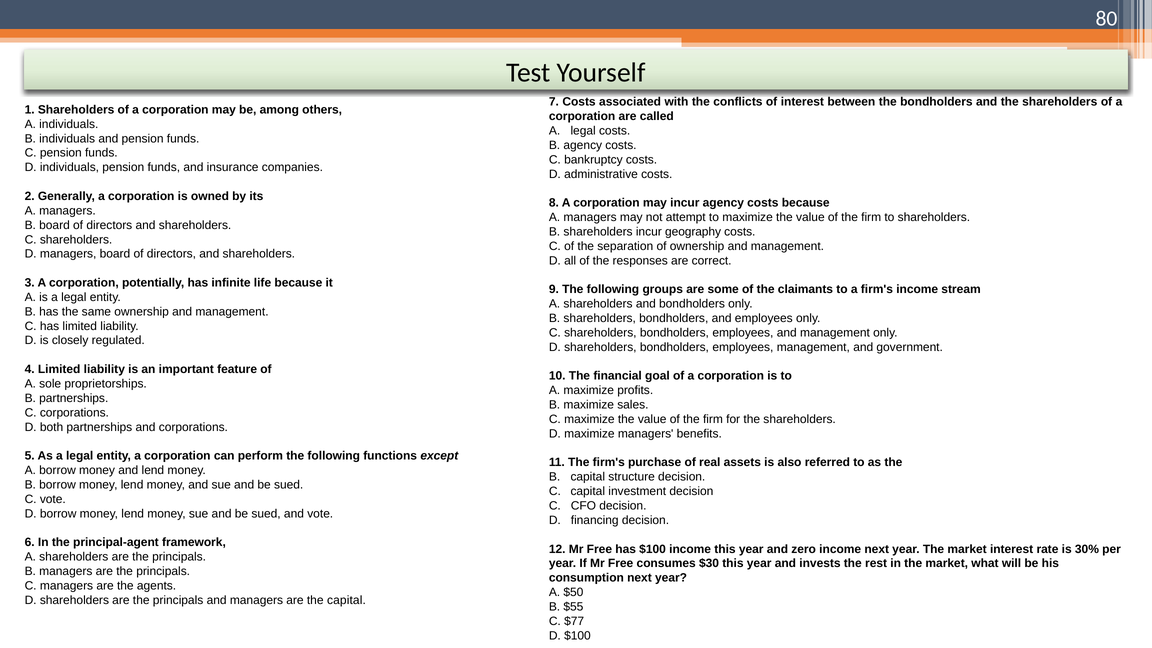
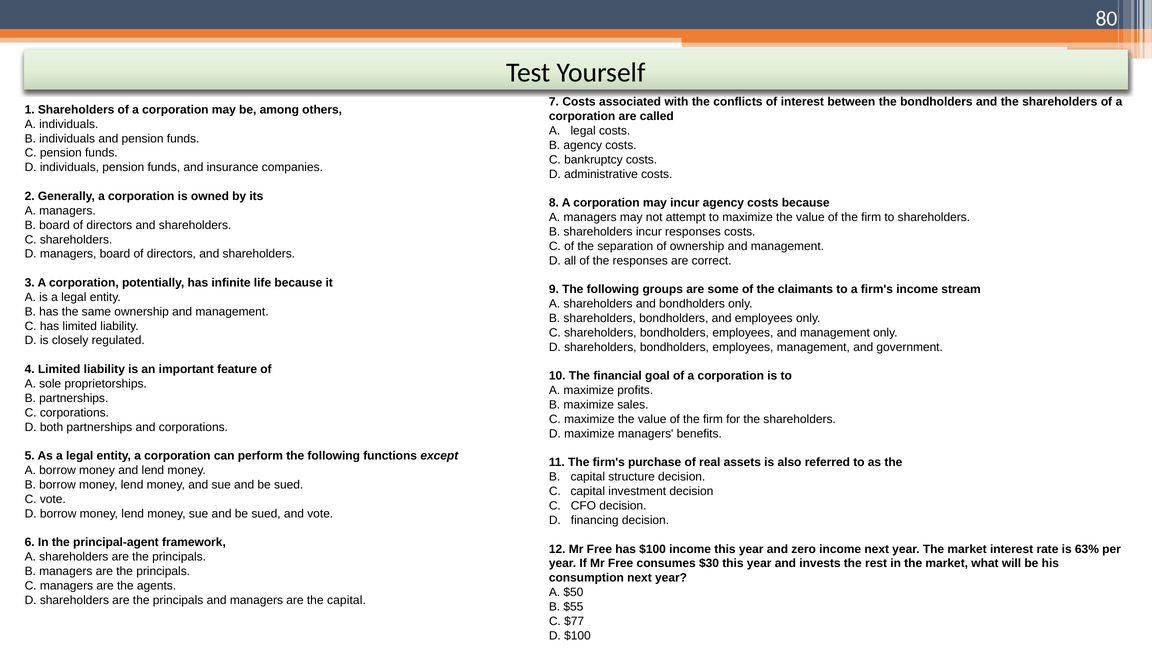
incur geography: geography -> responses (693, 232)
30%: 30% -> 63% (1087, 549)
